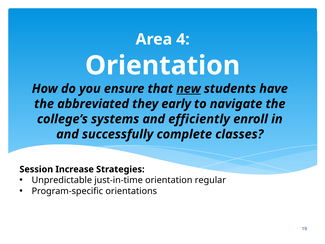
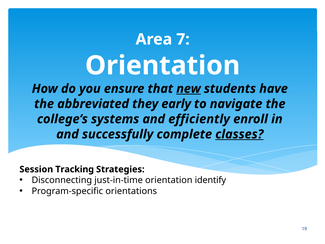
4: 4 -> 7 (183, 39)
classes underline: none -> present (239, 134)
Increase: Increase -> Tracking (75, 169)
Unpredictable: Unpredictable -> Disconnecting (62, 180)
regular: regular -> identify (210, 180)
